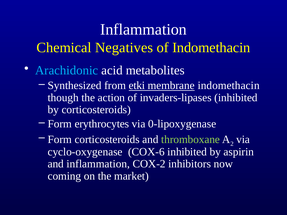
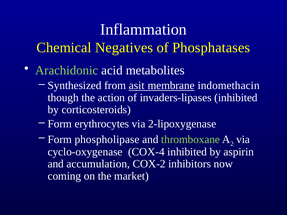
of Indomethacin: Indomethacin -> Phosphatases (211, 48)
Arachidonic colour: light blue -> light green (67, 70)
etki: etki -> asit (137, 86)
0-lipoxygenase: 0-lipoxygenase -> 2-lipoxygenase (182, 124)
Form corticosteroids: corticosteroids -> phospholipase (107, 140)
COX-6: COX-6 -> COX-4 (146, 152)
and inflammation: inflammation -> accumulation (98, 164)
